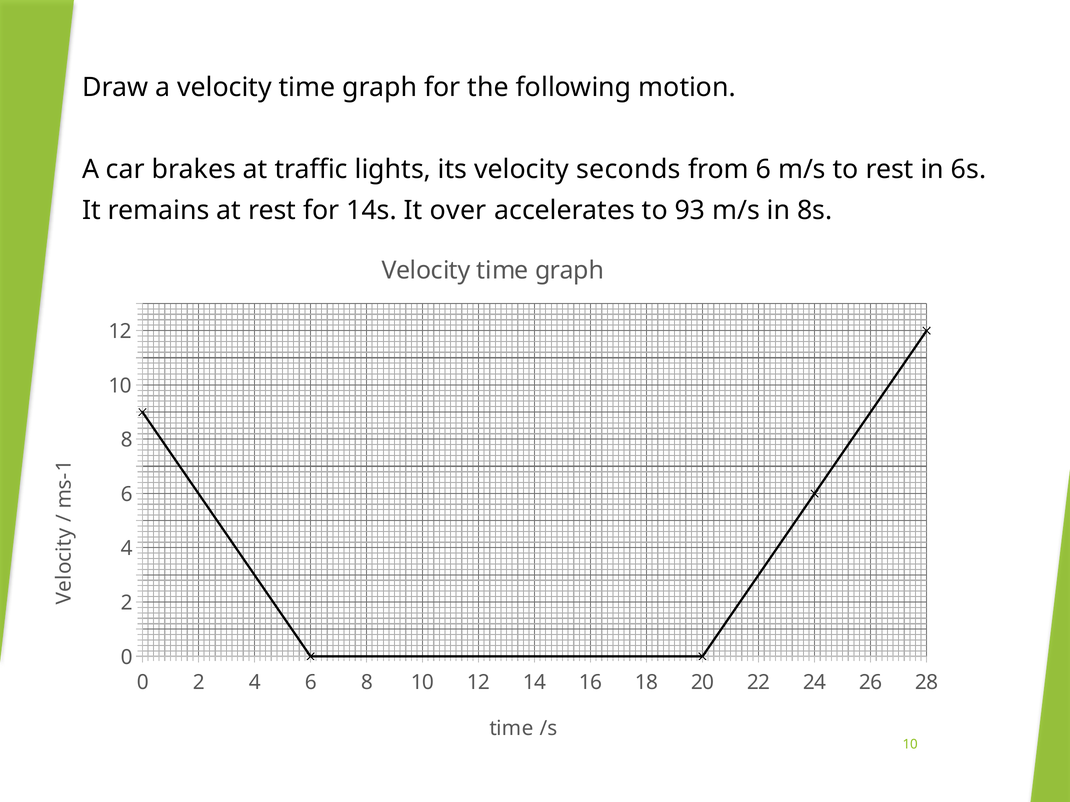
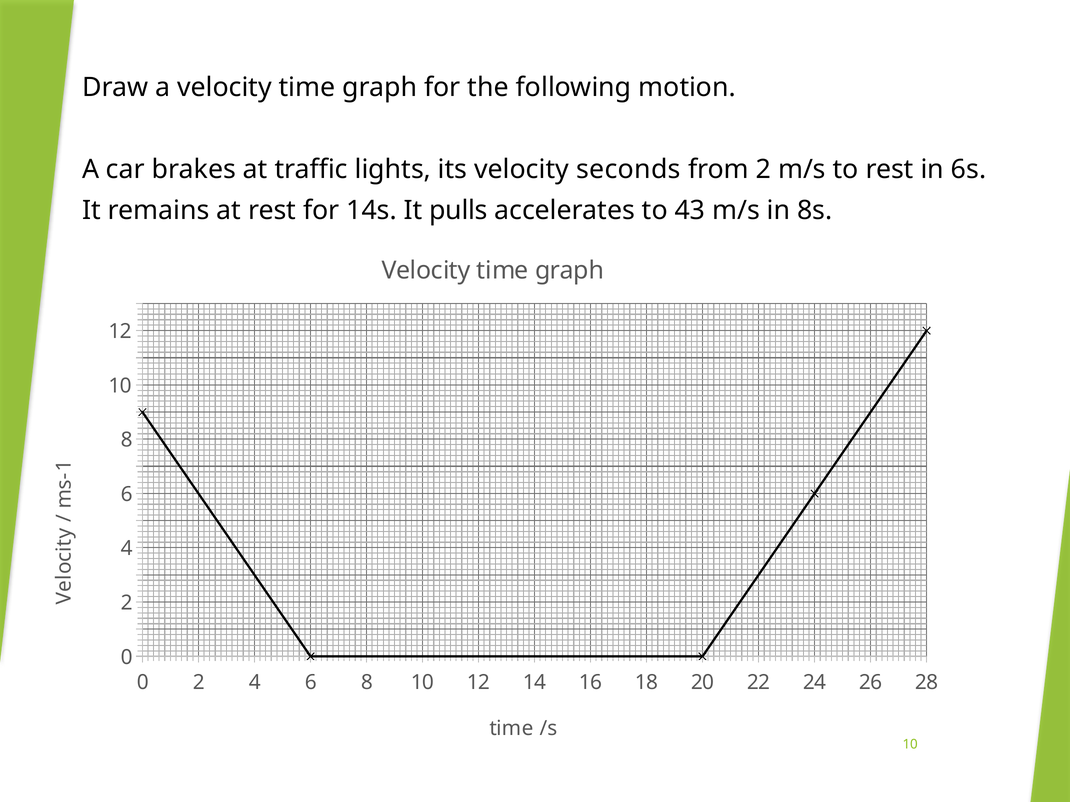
from 6: 6 -> 2 (764, 169)
over: over -> pulls (458, 210)
93: 93 -> 43 (690, 210)
